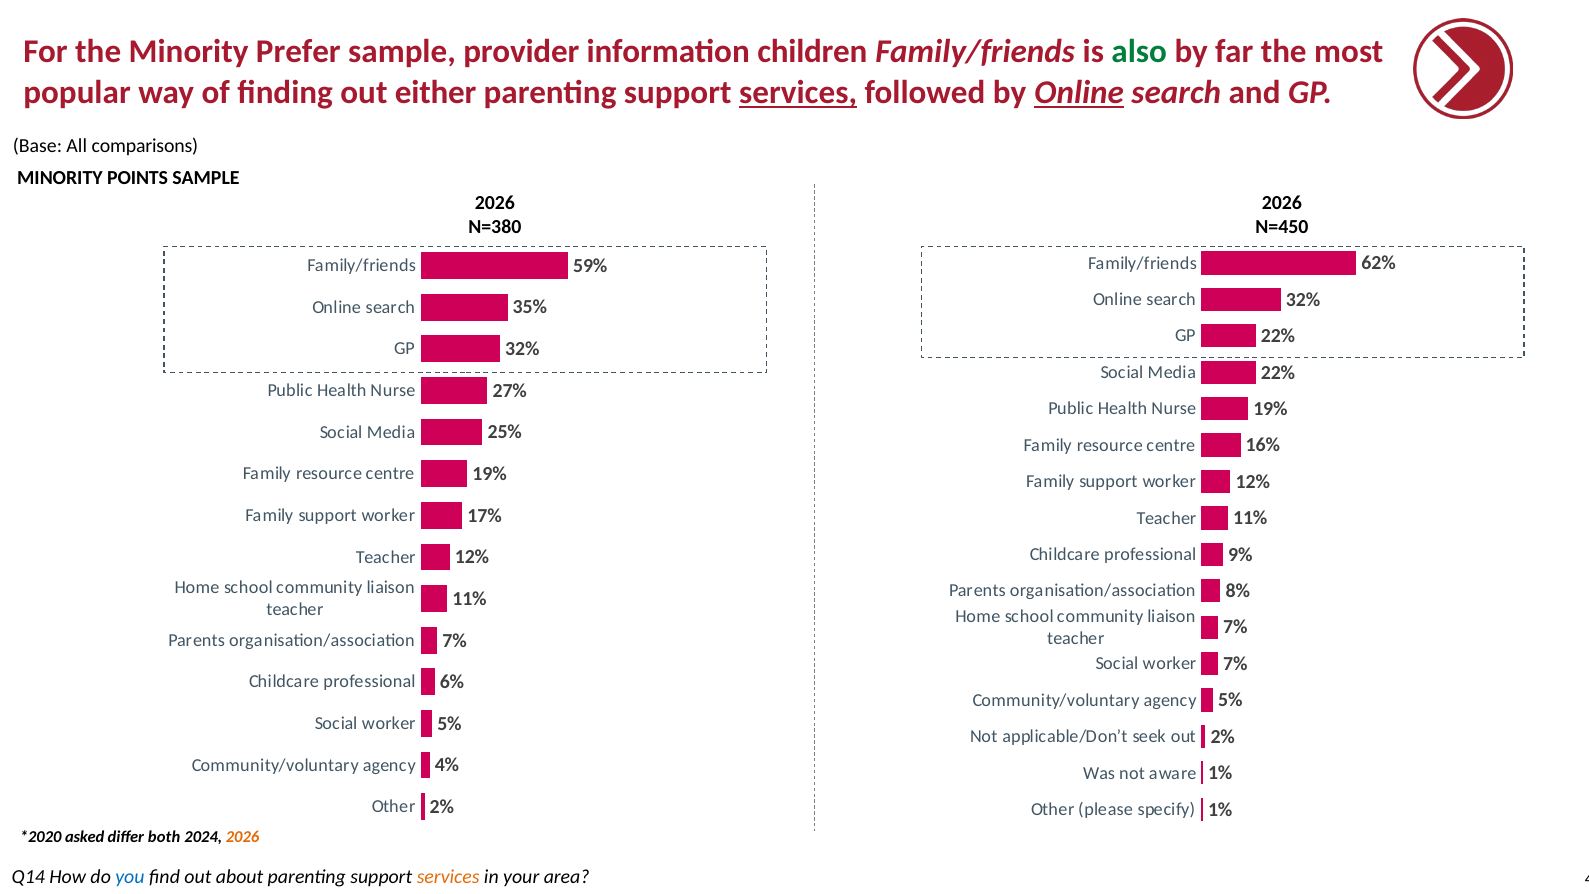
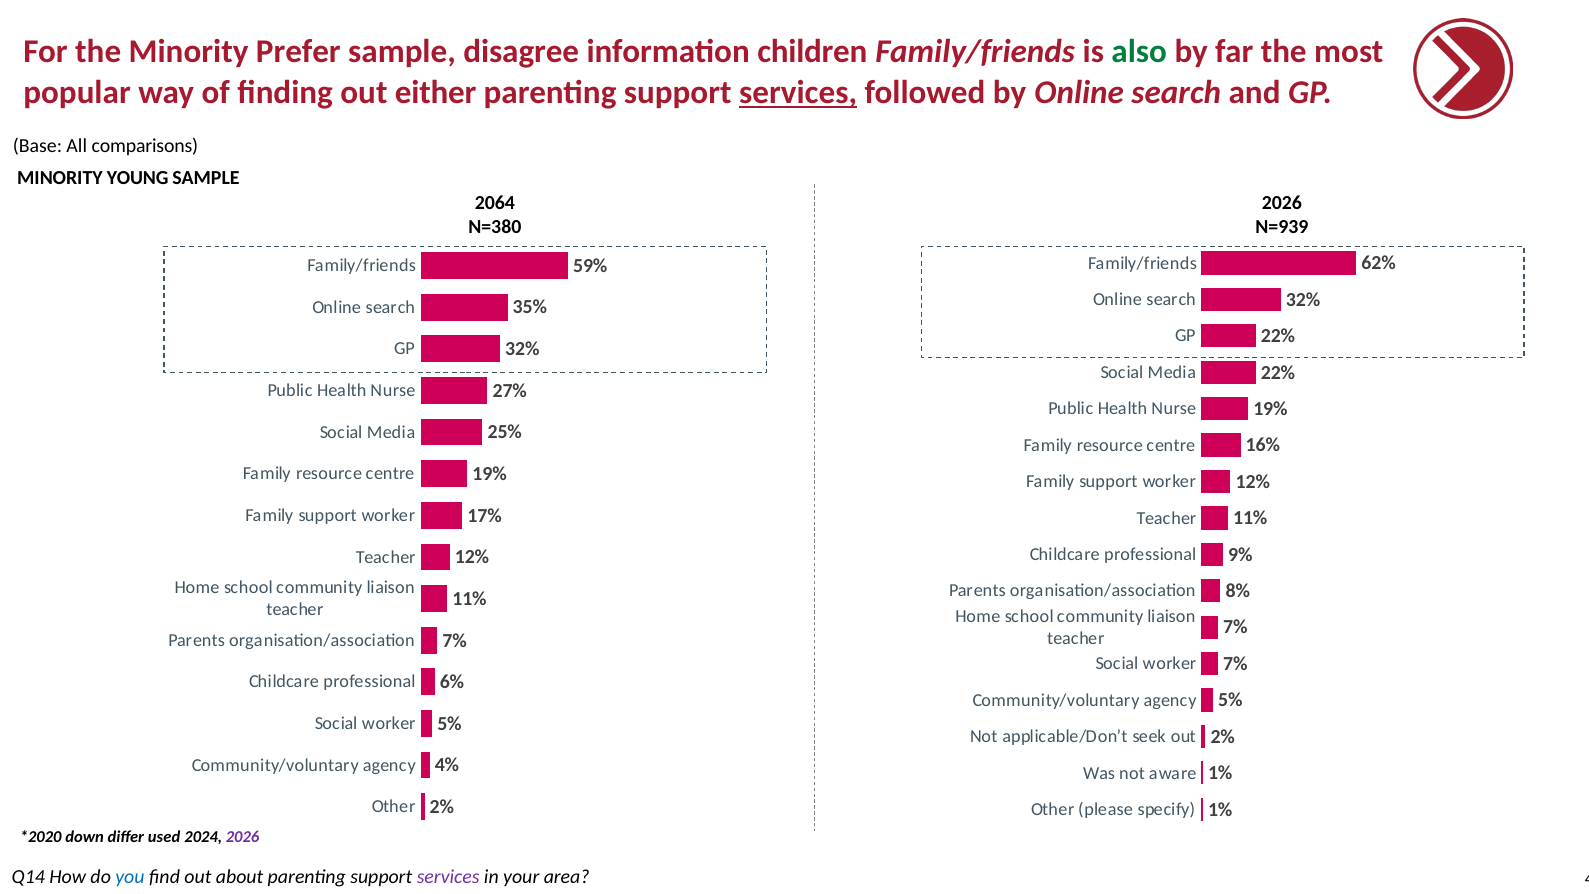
provider: provider -> disagree (521, 51)
Online underline: present -> none (1079, 92)
POINTS: POINTS -> YOUNG (138, 178)
2026: 2026 -> 2064 (495, 203)
N=450: N=450 -> N=939 (1282, 227)
asked: asked -> down (85, 837)
both: both -> used (164, 837)
2026 colour: orange -> purple (243, 837)
services colour: orange -> purple (448, 877)
